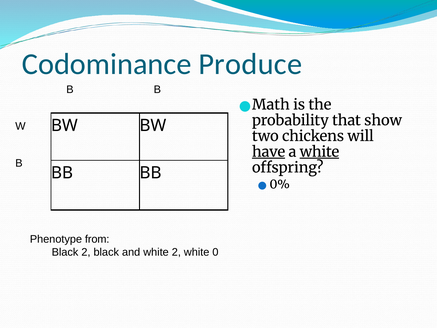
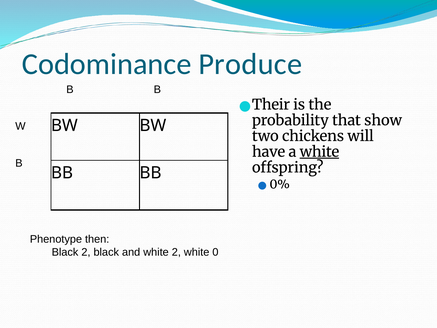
Math: Math -> Their (271, 105)
have underline: present -> none (269, 152)
from: from -> then (97, 239)
